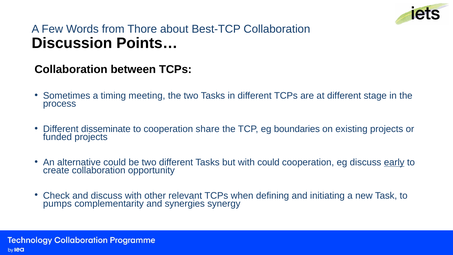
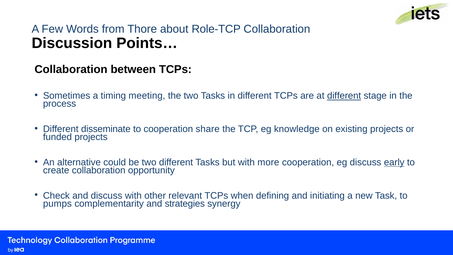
Best-TCP: Best-TCP -> Role-TCP (216, 29)
different underline: none -> present (344, 96)
boundaries: boundaries -> knowledge (297, 129)
with could: could -> more (268, 162)
synergies: synergies -> strategies (185, 204)
